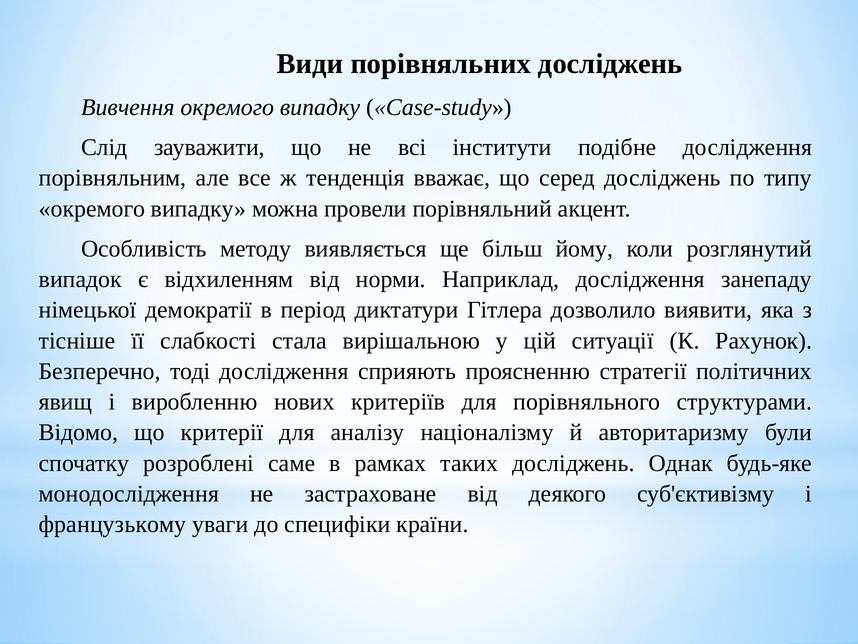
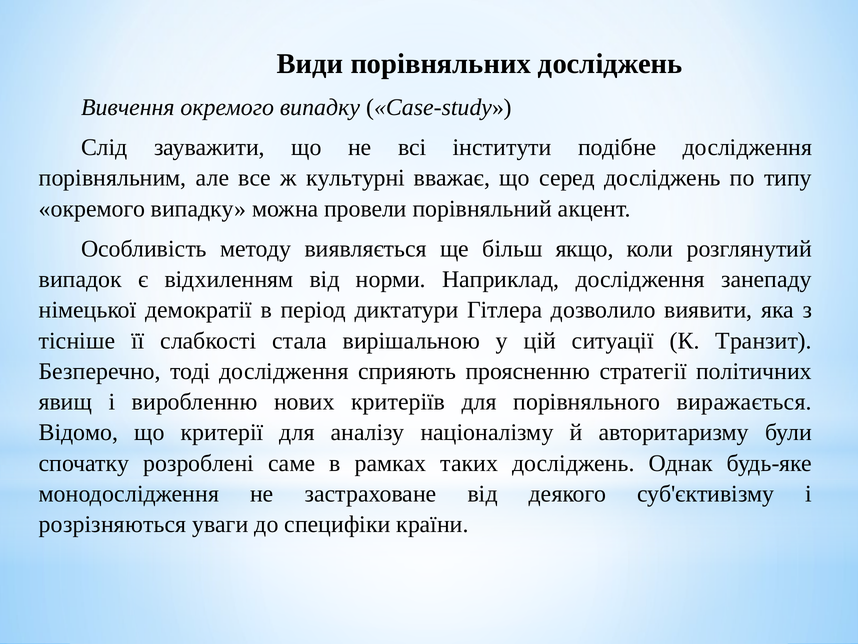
тенденція: тенденція -> культурні (356, 178)
йому: йому -> якщо (585, 249)
Рахунок: Рахунок -> Транзит (764, 340)
структурами: структурами -> виражається (744, 402)
французькому: французькому -> розрізняються (113, 524)
